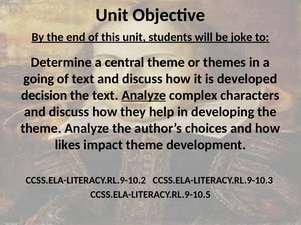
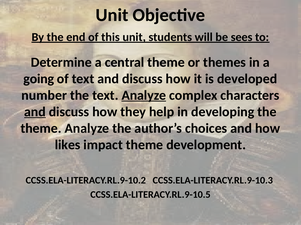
joke: joke -> sees (242, 37)
decision: decision -> number (44, 96)
and underline: none -> present (35, 112)
